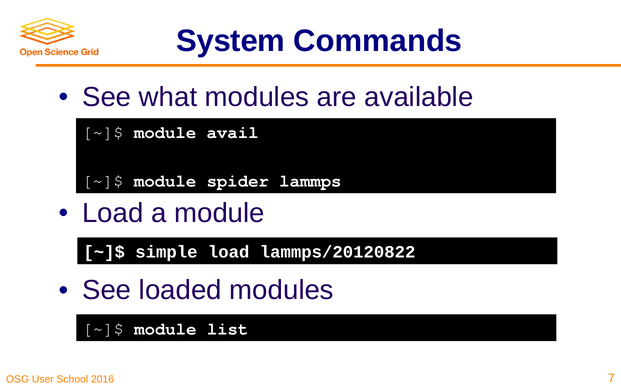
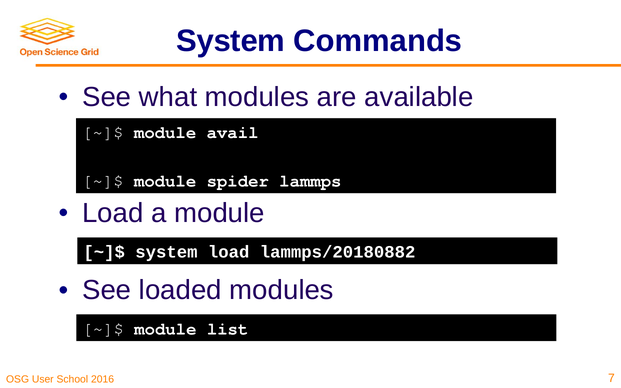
simple: simple -> system (166, 252)
lammps/20120822: lammps/20120822 -> lammps/20180882 (338, 252)
